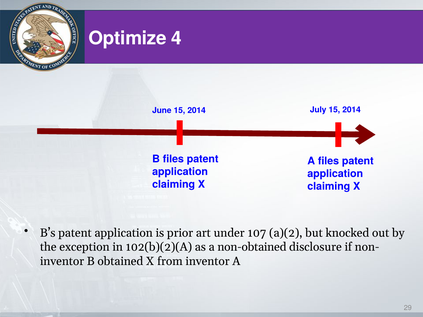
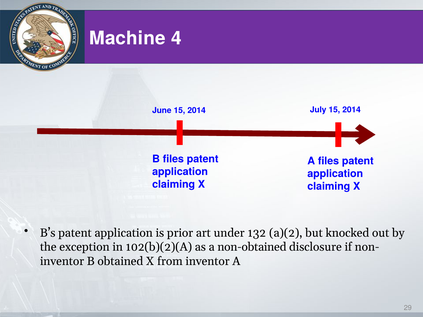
Optimize: Optimize -> Machine (127, 38)
107: 107 -> 132 (257, 233)
